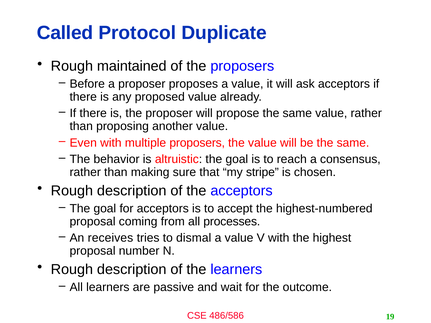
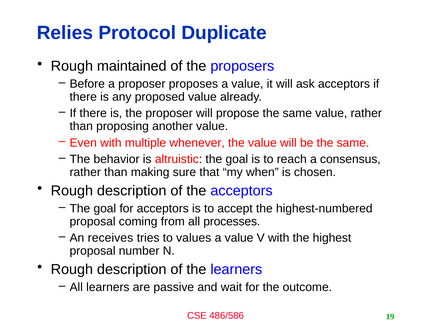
Called: Called -> Relies (65, 33)
multiple proposers: proposers -> whenever (197, 143)
stripe: stripe -> when (262, 172)
dismal: dismal -> values (194, 238)
